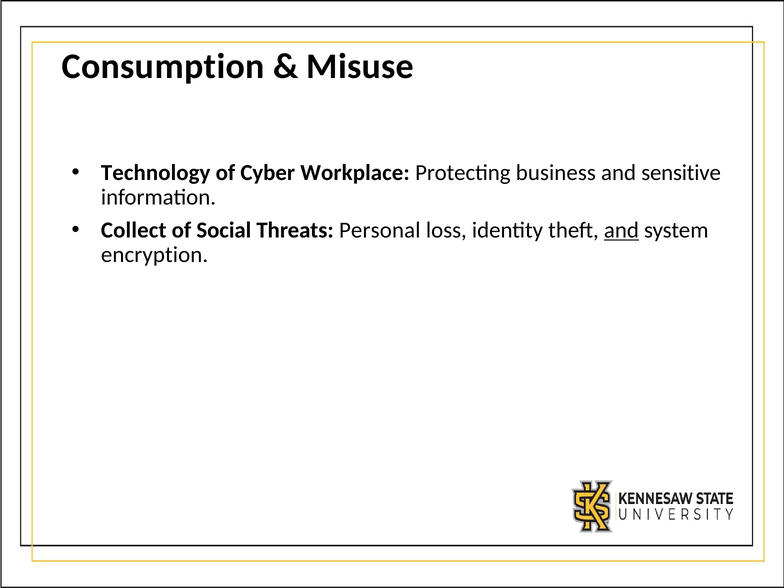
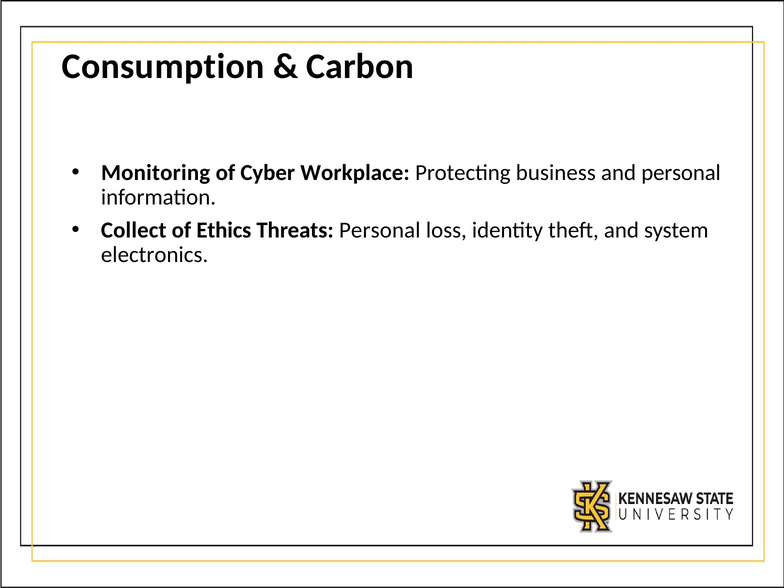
Misuse: Misuse -> Carbon (360, 66)
Technology: Technology -> Monitoring (156, 173)
and sensitive: sensitive -> personal (681, 173)
Social: Social -> Ethics (224, 230)
and underline: present -> none (621, 230)
encryption: encryption -> electronics (155, 255)
